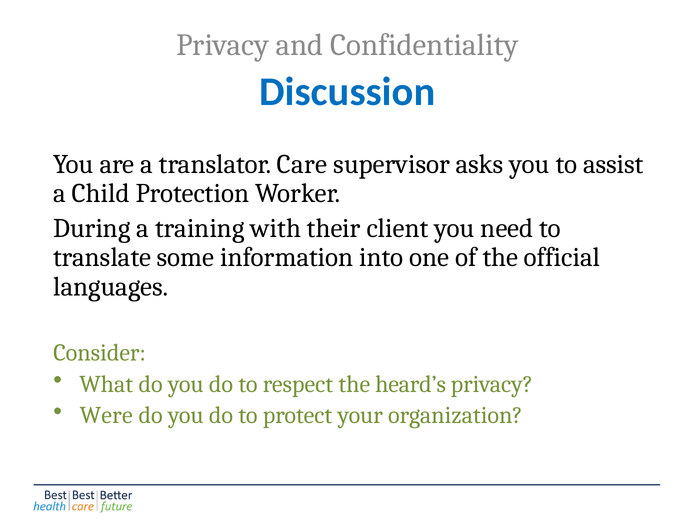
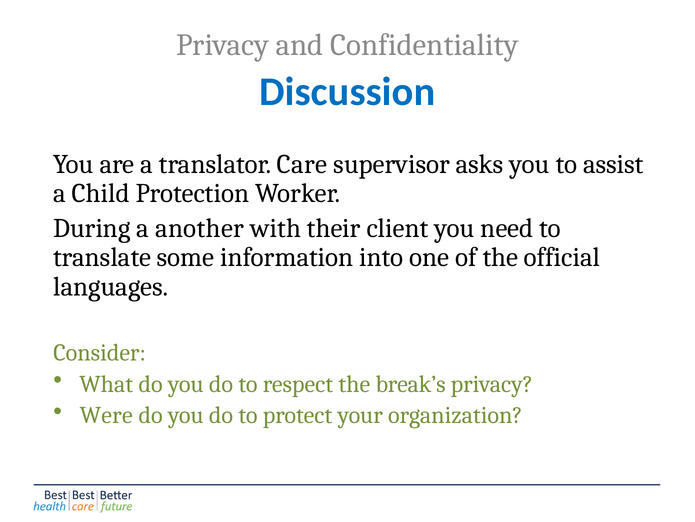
training: training -> another (200, 228)
heard’s: heard’s -> break’s (411, 384)
